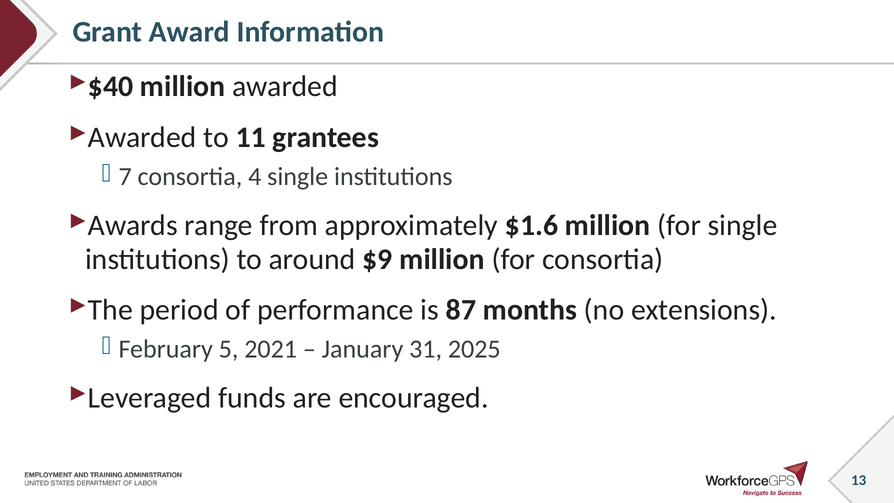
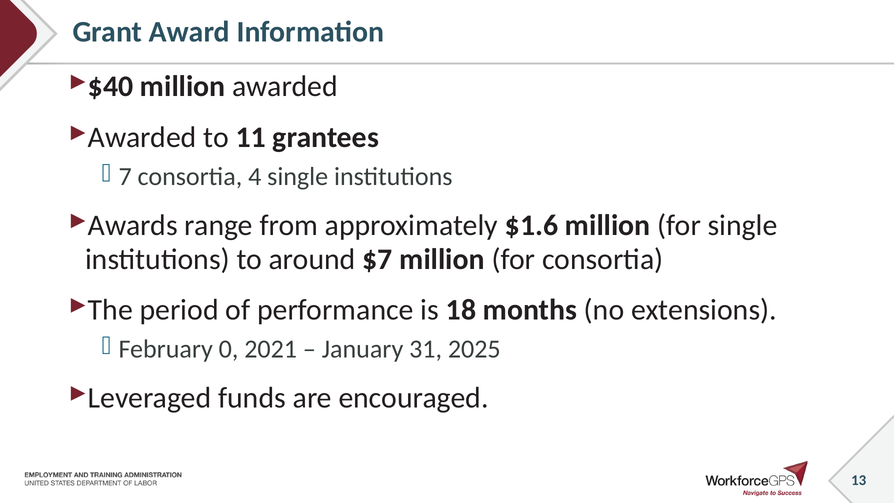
$9: $9 -> $7 (377, 259)
87: 87 -> 18 (461, 310)
5: 5 -> 0 (229, 349)
